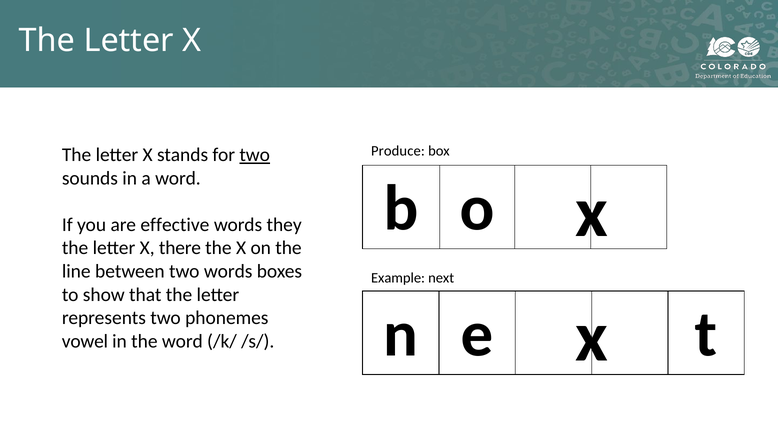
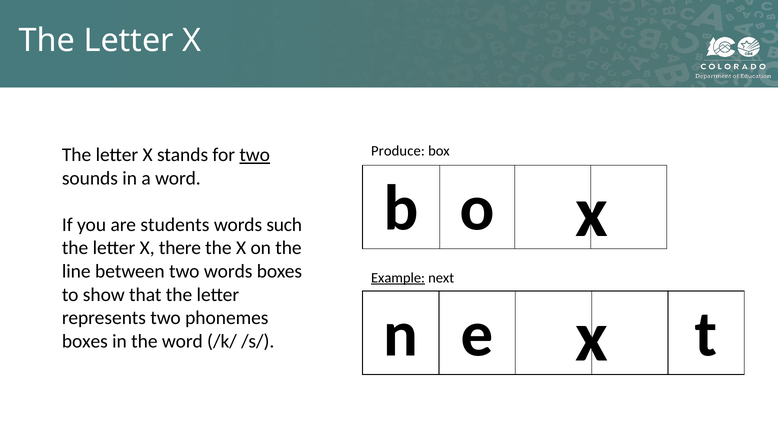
effective: effective -> students (175, 225)
they: they -> such (284, 225)
Example underline: none -> present (398, 278)
vowel: vowel -> boxes (85, 342)
